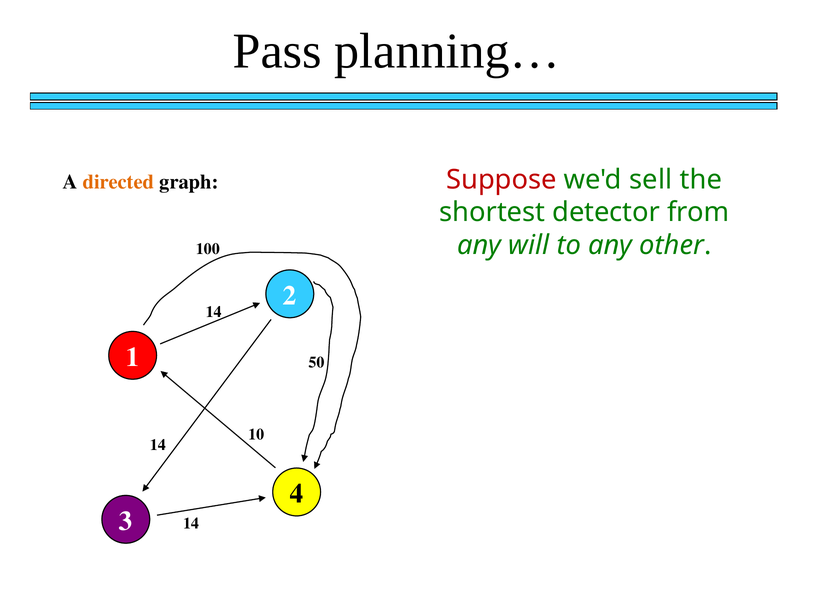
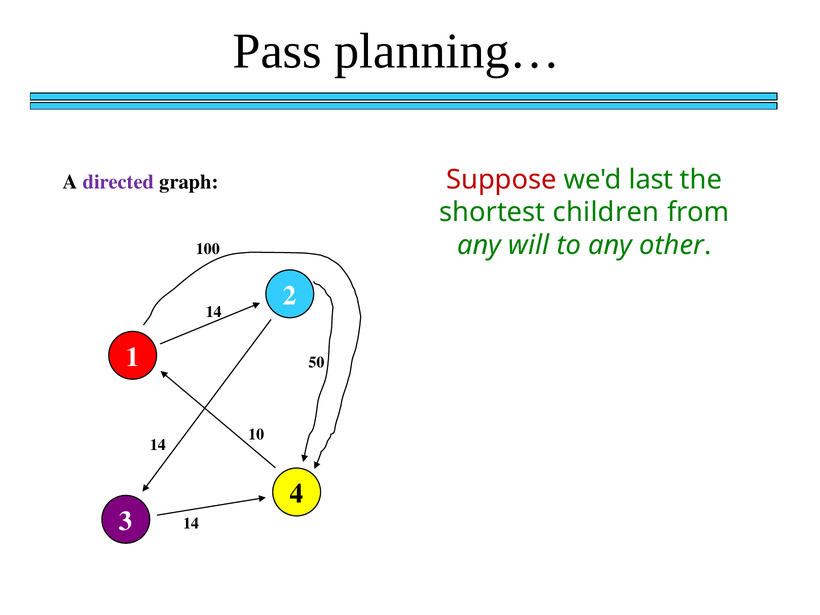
sell: sell -> last (651, 179)
directed colour: orange -> purple (119, 182)
detector: detector -> children (606, 212)
